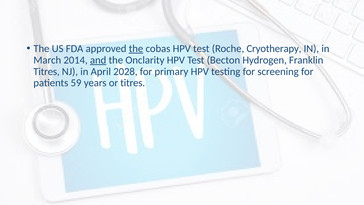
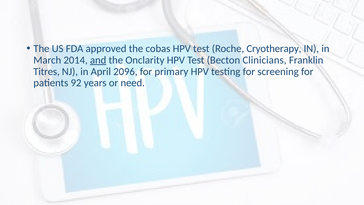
the underline: present -> none (136, 49)
Hydrogen: Hydrogen -> Clinicians (264, 60)
2028: 2028 -> 2096 (125, 71)
59: 59 -> 92 (76, 83)
or titres: titres -> need (133, 83)
